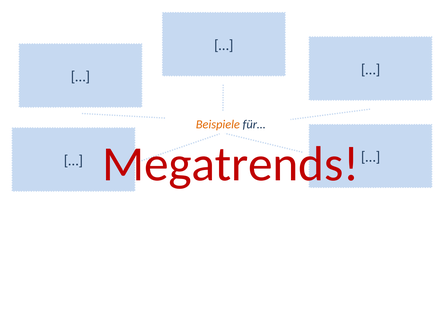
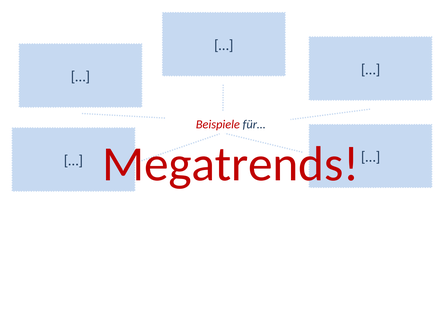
Beispiele colour: orange -> red (218, 125)
